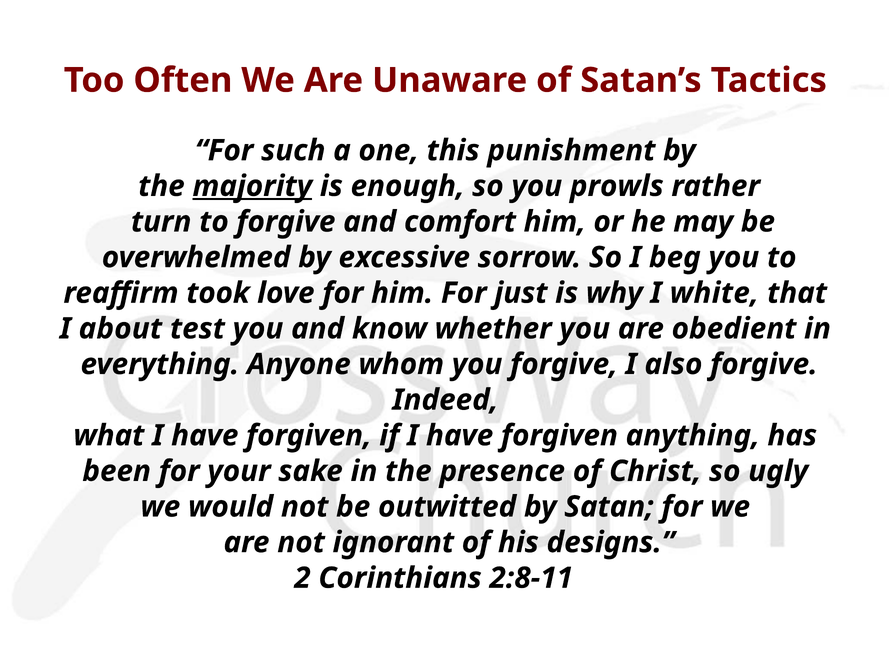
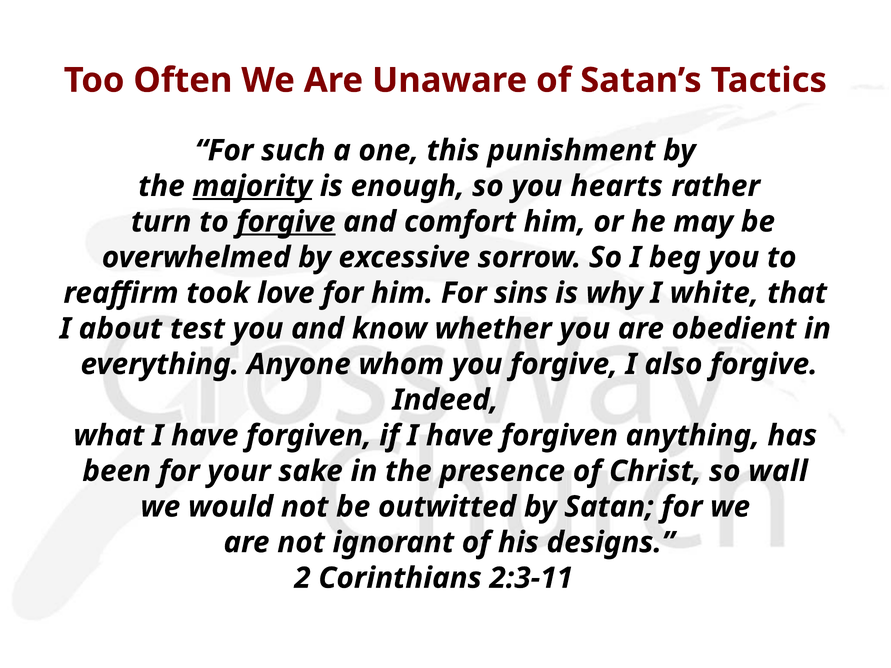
prowls: prowls -> hearts (617, 186)
forgive underline: none -> present (286, 222)
just: just -> sins (521, 293)
ugly: ugly -> wall (778, 471)
2:8-11: 2:8-11 -> 2:3-11 (531, 578)
